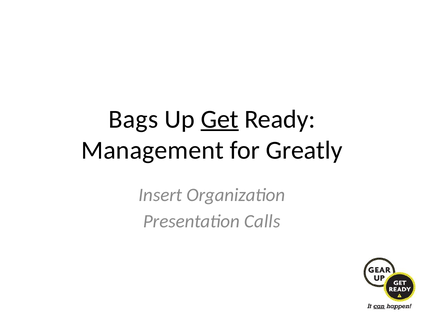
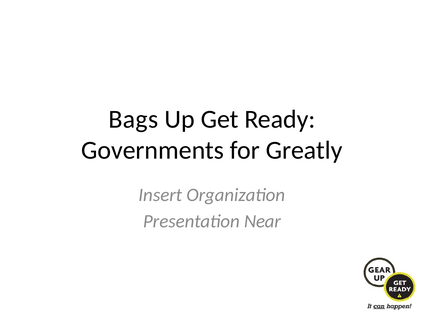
Get underline: present -> none (220, 119)
Management: Management -> Governments (153, 150)
Calls: Calls -> Near (262, 221)
